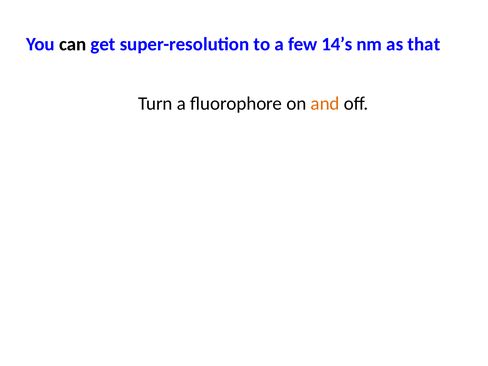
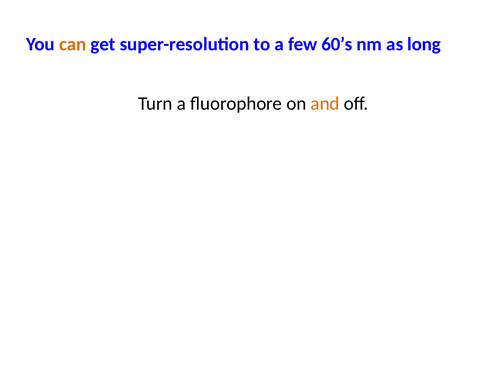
can colour: black -> orange (73, 44)
14’s: 14’s -> 60’s (337, 44)
that: that -> long (424, 44)
